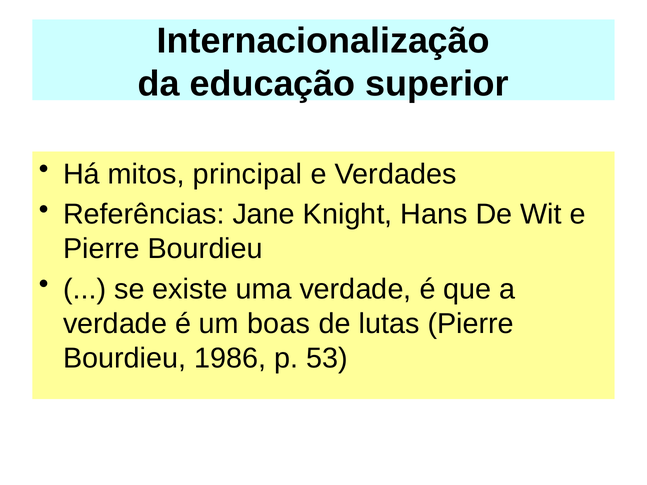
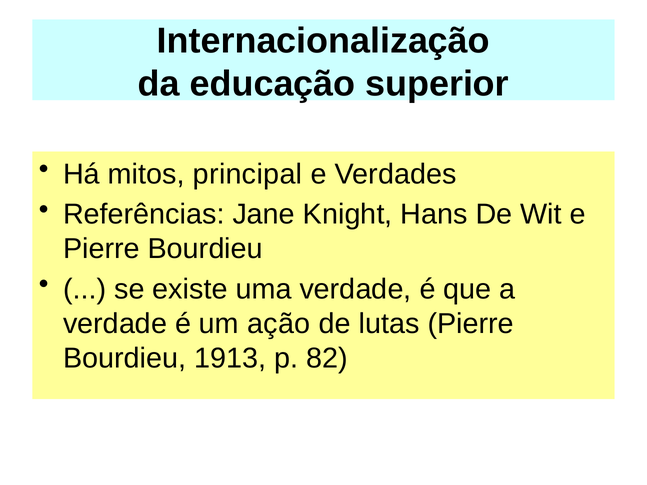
boas: boas -> ação (279, 324)
1986: 1986 -> 1913 (230, 358)
53: 53 -> 82 (327, 358)
